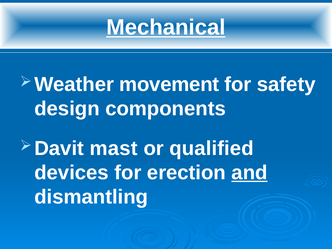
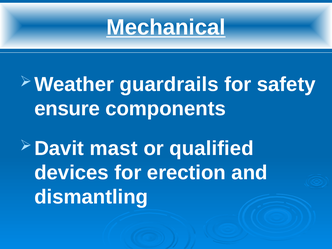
movement: movement -> guardrails (169, 84)
design: design -> ensure (67, 109)
and underline: present -> none (249, 173)
